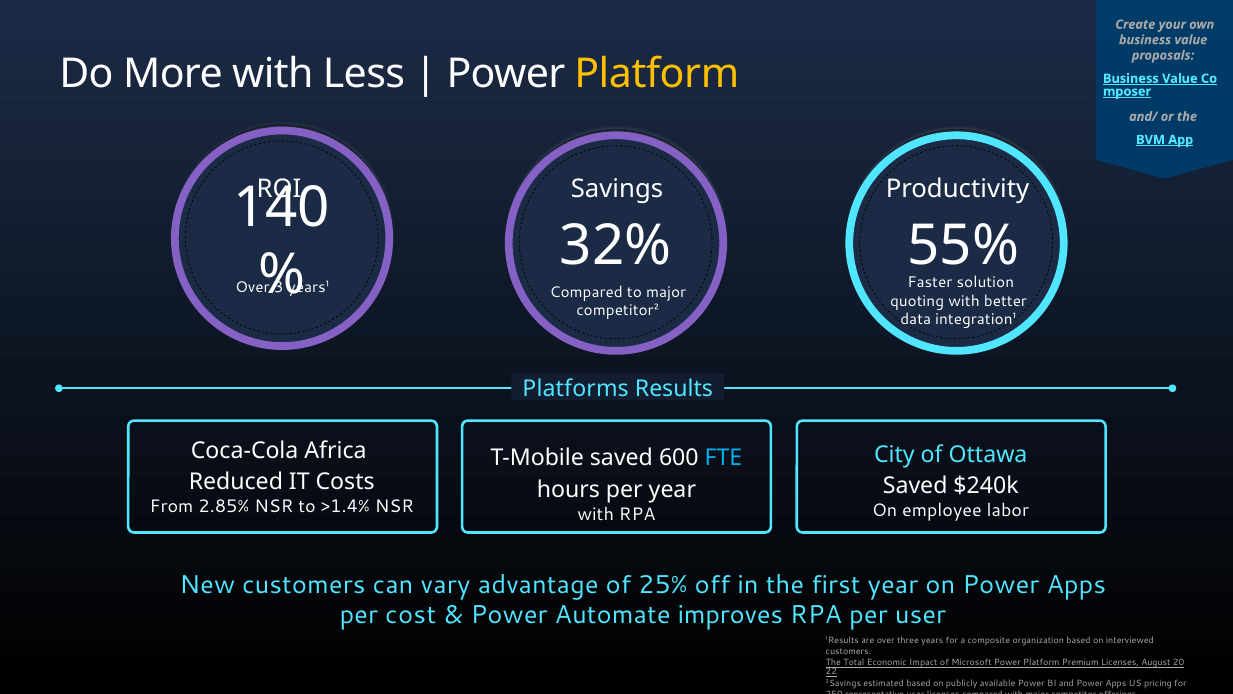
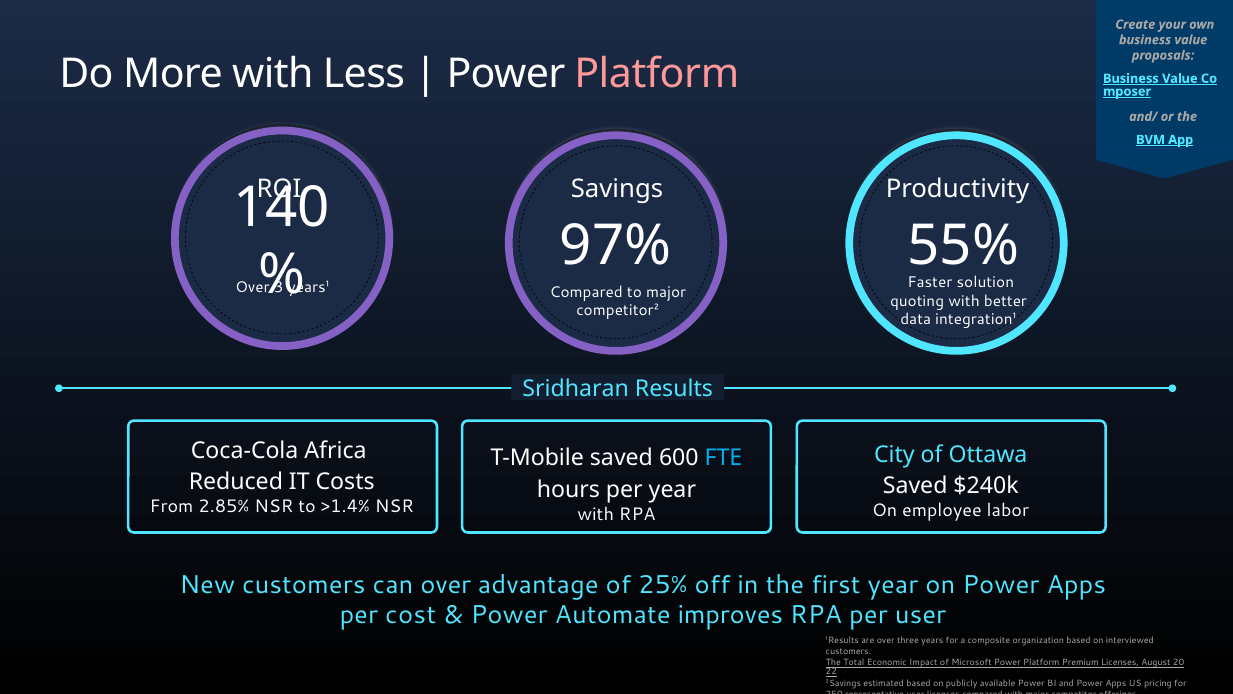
Platform colour: yellow -> pink (657, 74)
32%: 32% -> 97% (616, 246)
Platforms: Platforms -> Sridharan (576, 388)
can vary: vary -> over (446, 584)
